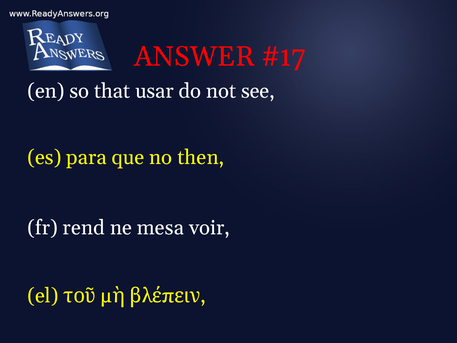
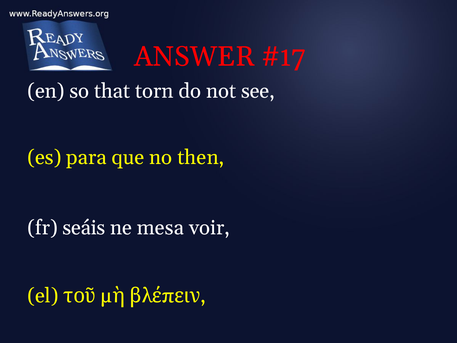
usar: usar -> torn (154, 91)
rend: rend -> seáis (84, 228)
